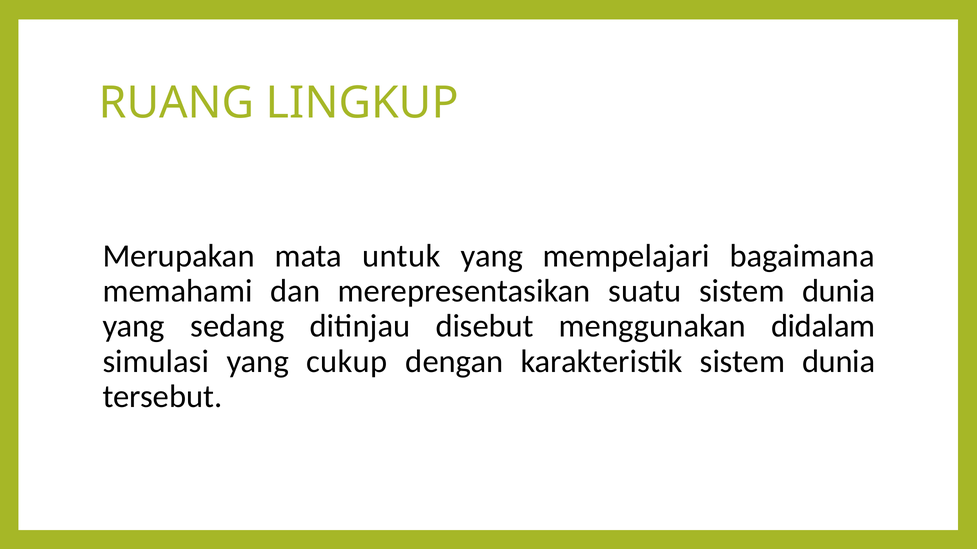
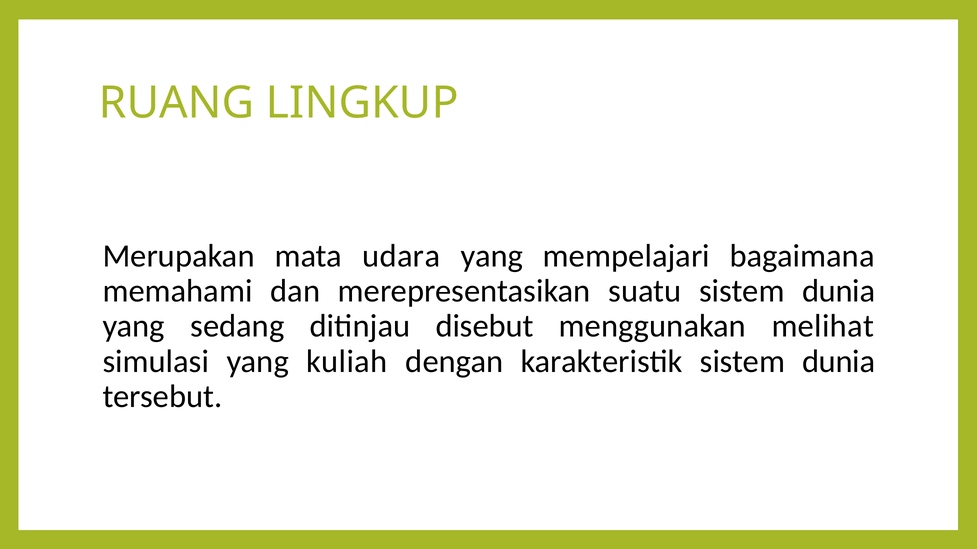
untuk: untuk -> udara (401, 256)
didalam: didalam -> melihat (823, 326)
cukup: cukup -> kuliah (347, 362)
